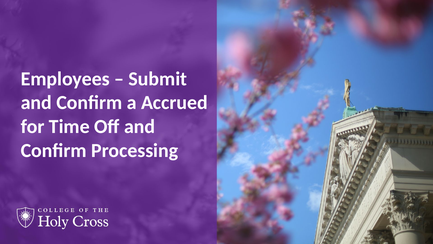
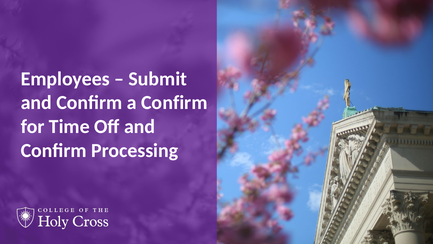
a Accrued: Accrued -> Confirm (174, 103)
